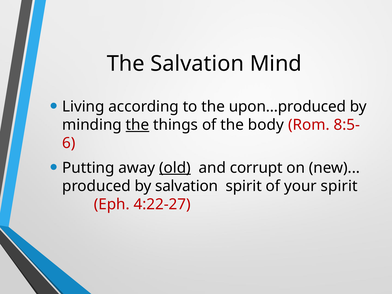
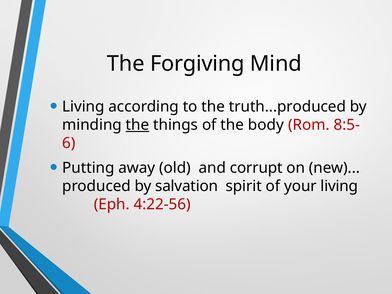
The Salvation: Salvation -> Forgiving (197, 64)
upon...produced: upon...produced -> truth...produced (287, 107)
old underline: present -> none (175, 168)
your spirit: spirit -> living (339, 186)
4:22-27: 4:22-27 -> 4:22-56 (162, 204)
